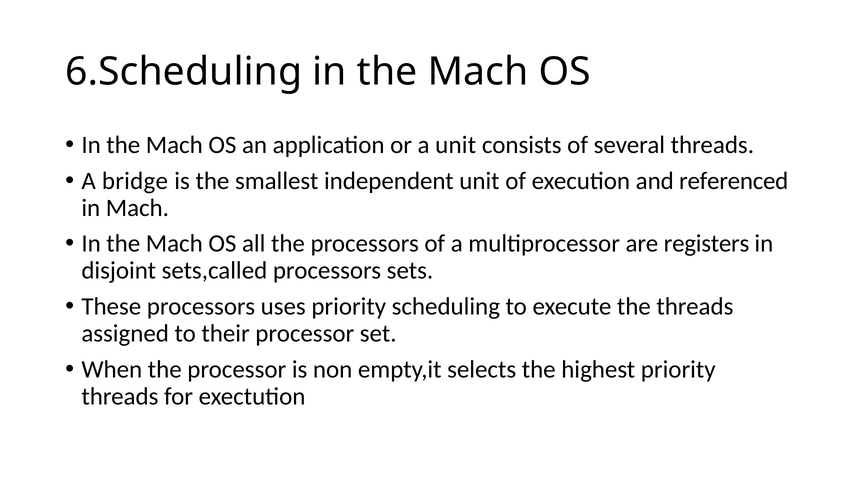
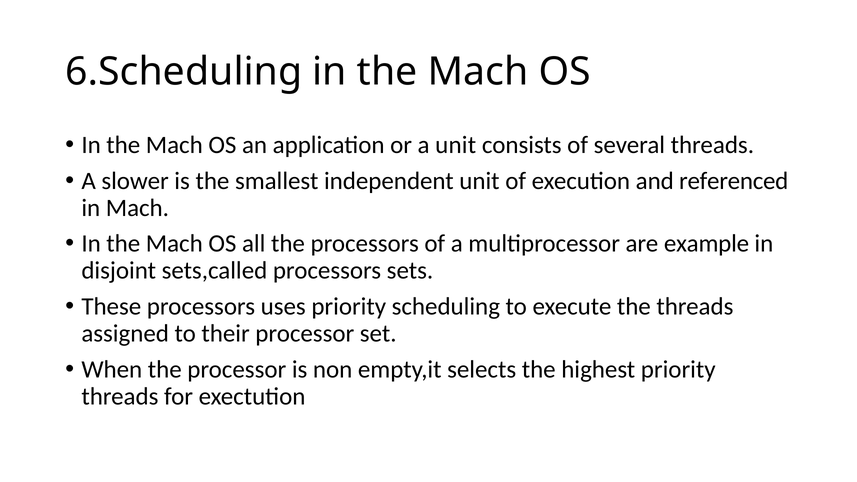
bridge: bridge -> slower (135, 181)
registers: registers -> example (707, 244)
